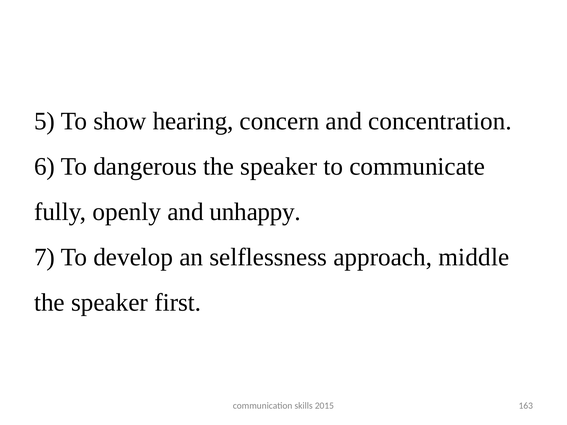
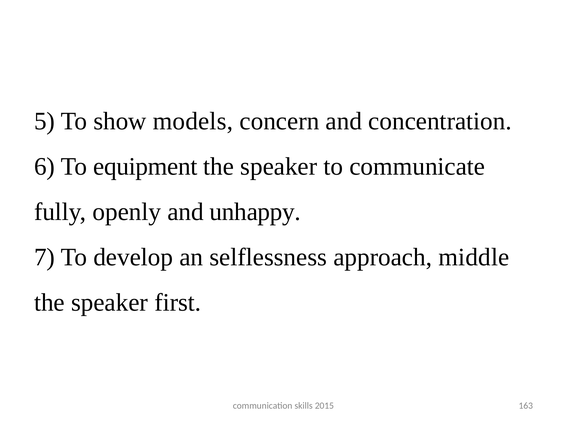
hearing: hearing -> models (193, 121)
dangerous: dangerous -> equipment (145, 167)
